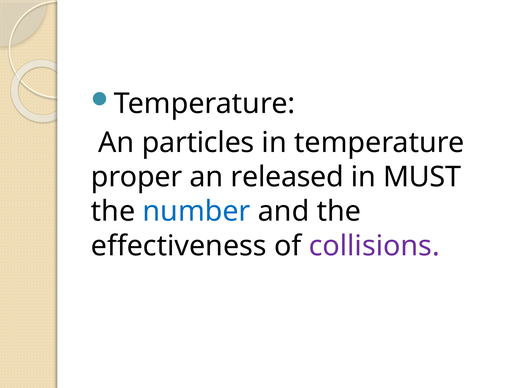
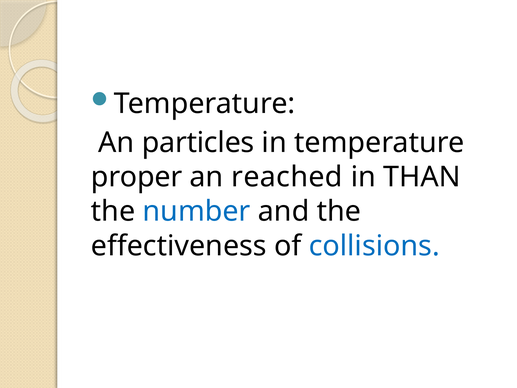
released: released -> reached (287, 177)
MUST: MUST -> THAN (422, 177)
collisions colour: purple -> blue (374, 246)
